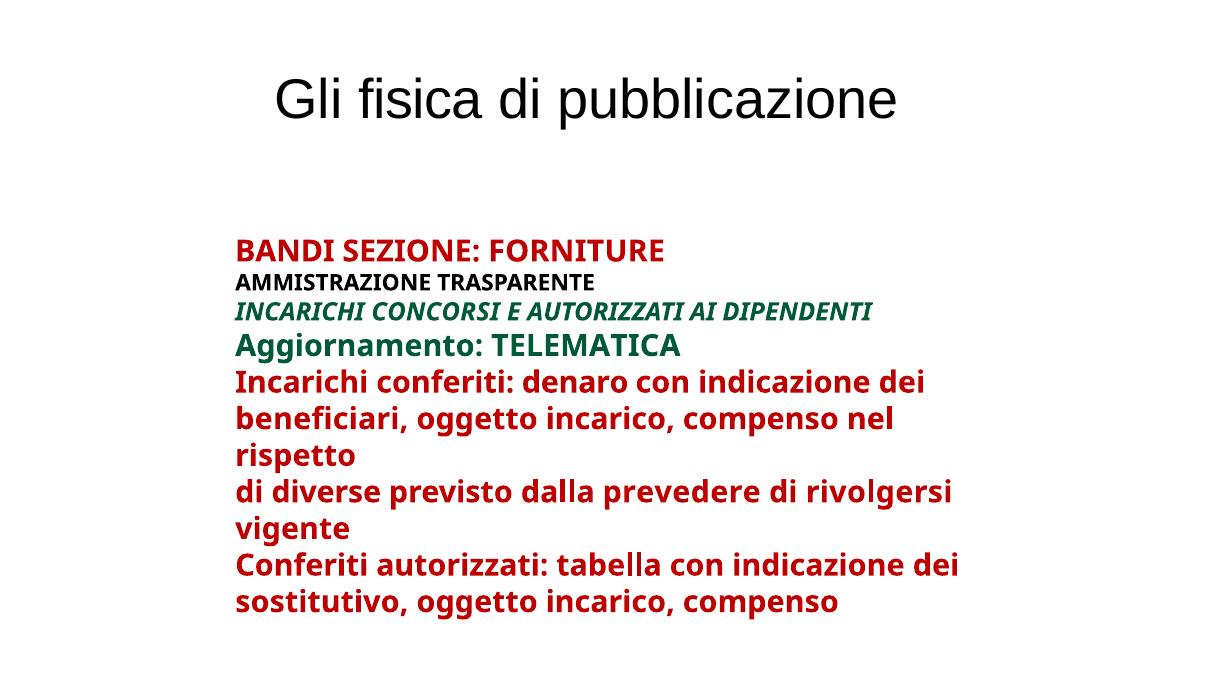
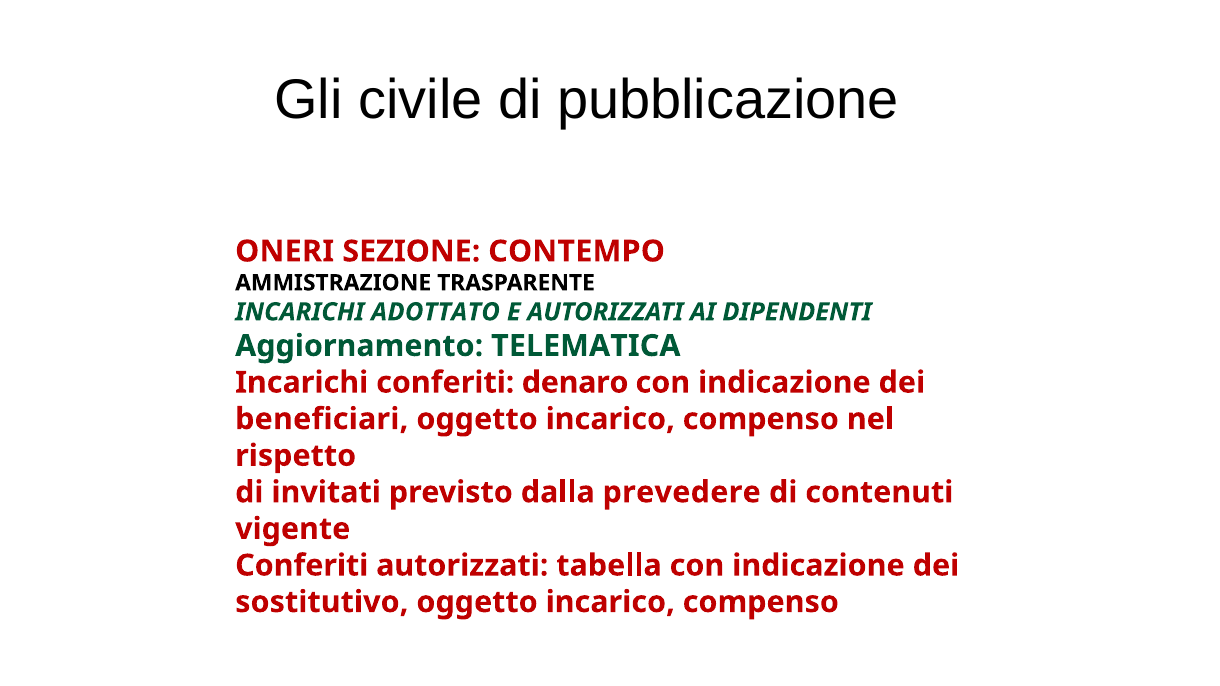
fisica: fisica -> civile (420, 100)
BANDI: BANDI -> ONERI (285, 251)
FORNITURE: FORNITURE -> CONTEMPO (577, 251)
CONCORSI: CONCORSI -> ADOTTATO (436, 312)
diverse: diverse -> invitati (326, 492)
rivolgersi: rivolgersi -> contenuti (879, 492)
